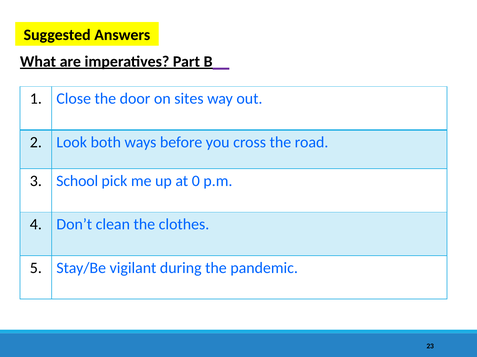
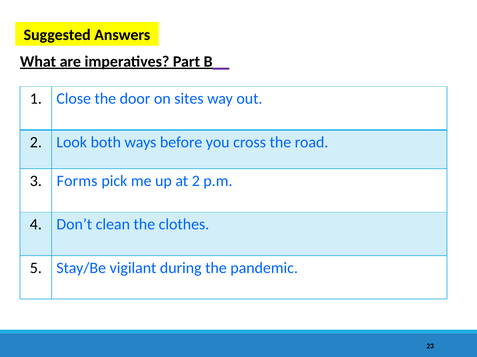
School: School -> Forms (77, 181)
at 0: 0 -> 2 (196, 181)
